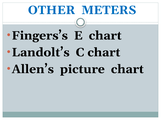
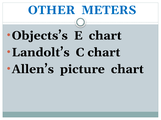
Fingers’s: Fingers’s -> Objects’s (40, 36)
